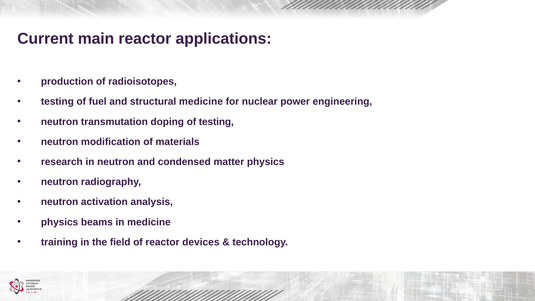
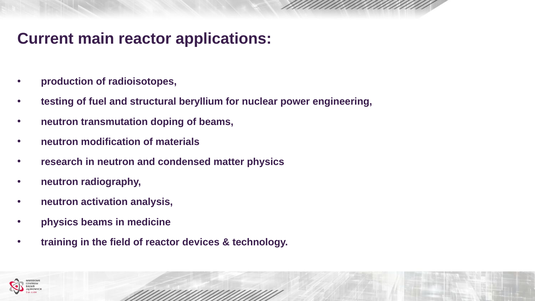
structural medicine: medicine -> beryllium (201, 102)
of testing: testing -> beams (216, 122)
